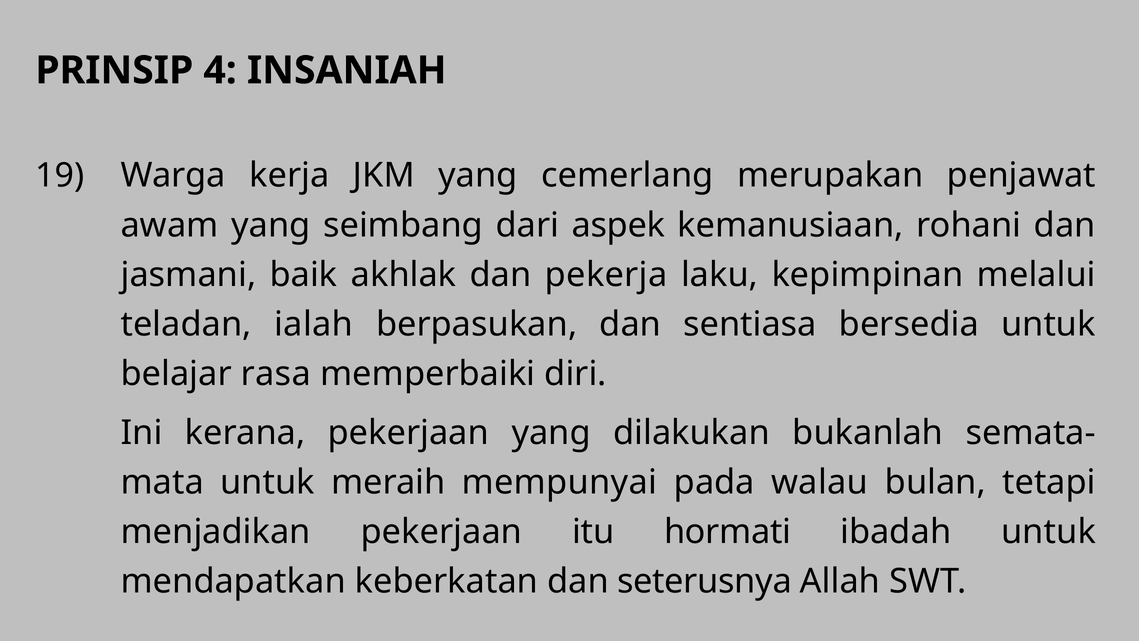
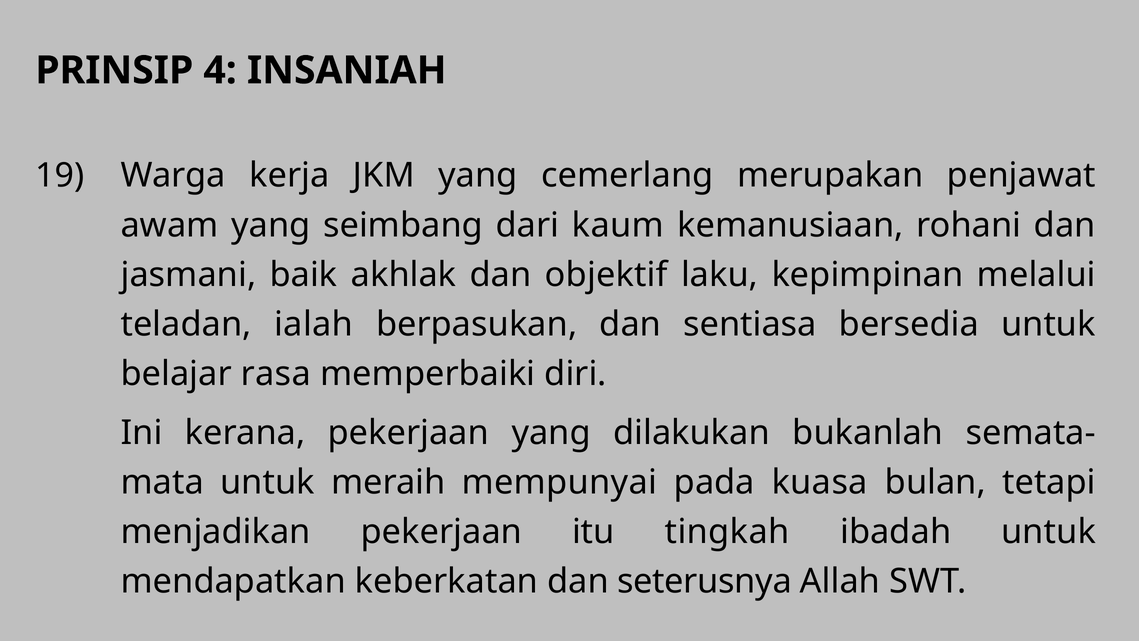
aspek: aspek -> kaum (618, 225)
pekerja: pekerja -> objektif (606, 275)
walau: walau -> kuasa (820, 482)
hormati: hormati -> tingkah (727, 532)
